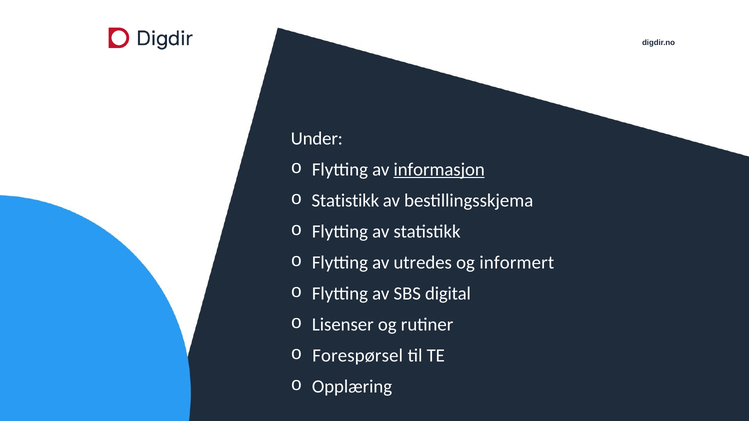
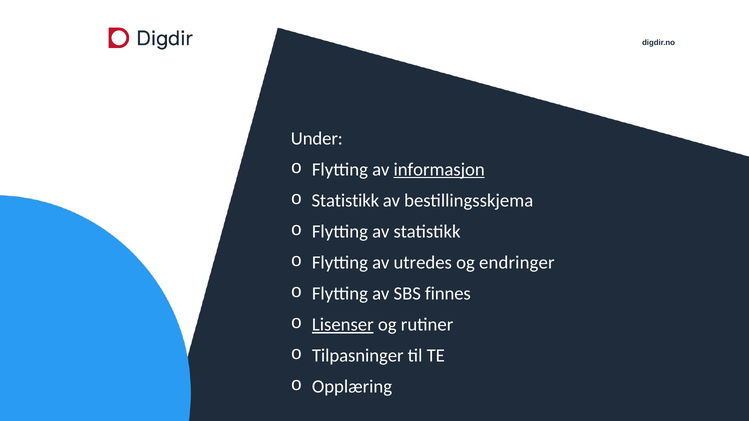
informert: informert -> endringer (517, 263)
digital: digital -> finnes (448, 294)
Lisenser underline: none -> present (343, 325)
Forespørsel: Forespørsel -> Tilpasninger (358, 356)
